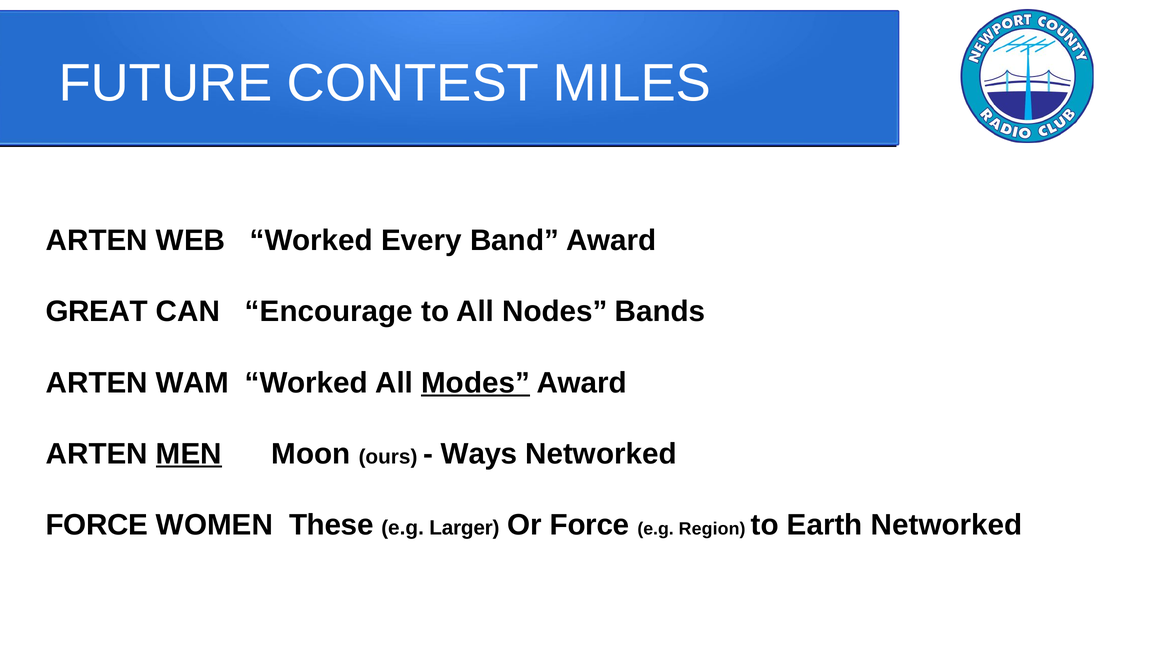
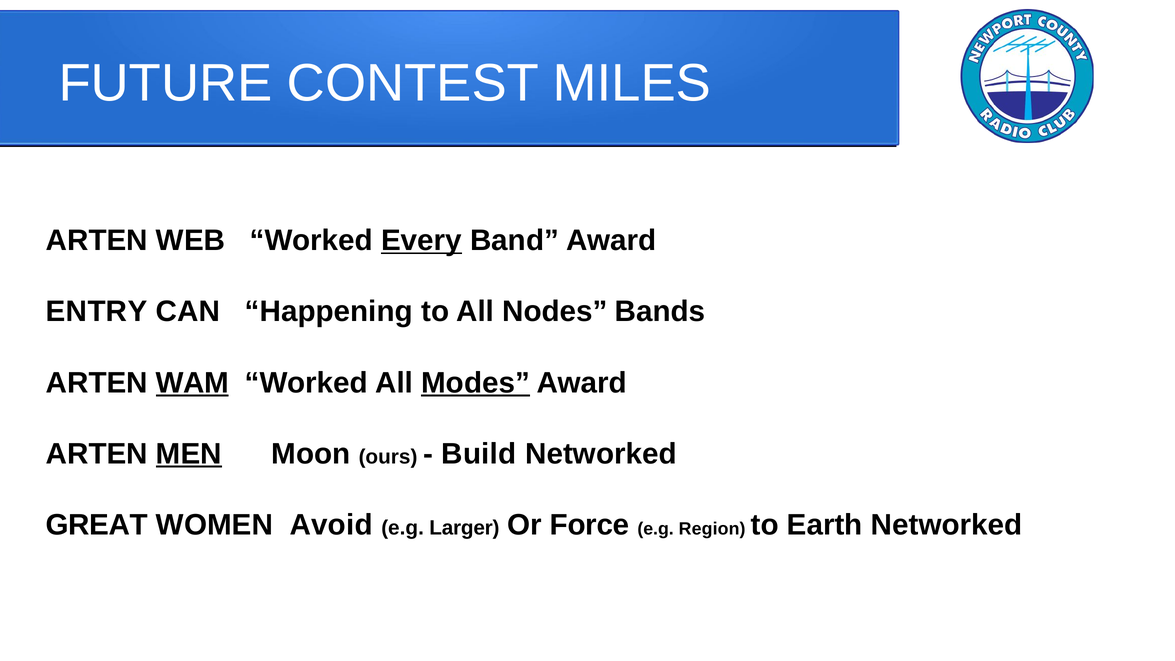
Every underline: none -> present (421, 241)
GREAT: GREAT -> ENTRY (97, 312)
Encourage: Encourage -> Happening (329, 312)
WAM underline: none -> present (192, 383)
Ways: Ways -> Build (479, 454)
FORCE: FORCE -> GREAT (97, 525)
These: These -> Avoid (331, 525)
